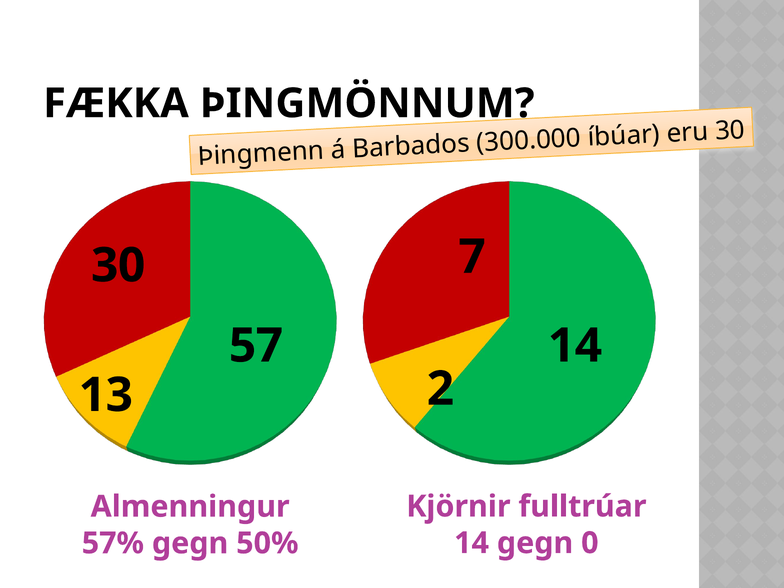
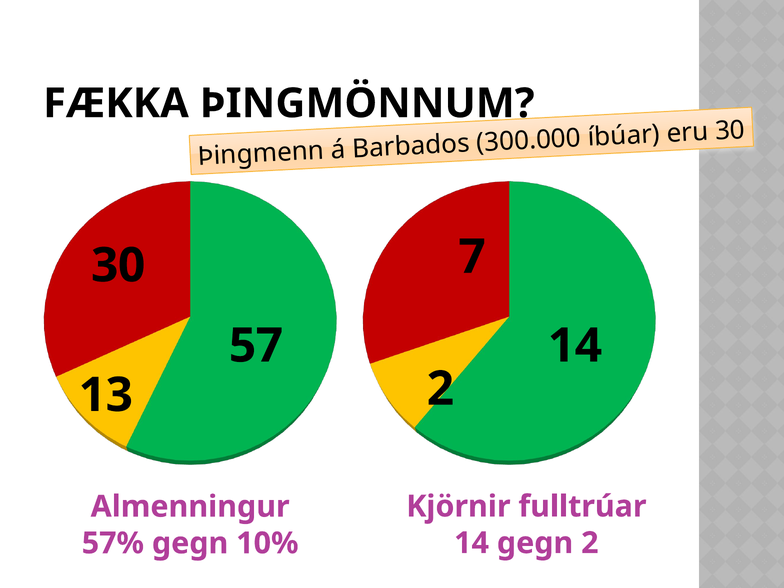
gegn 0: 0 -> 2 (590, 543)
50%: 50% -> 10% (267, 543)
